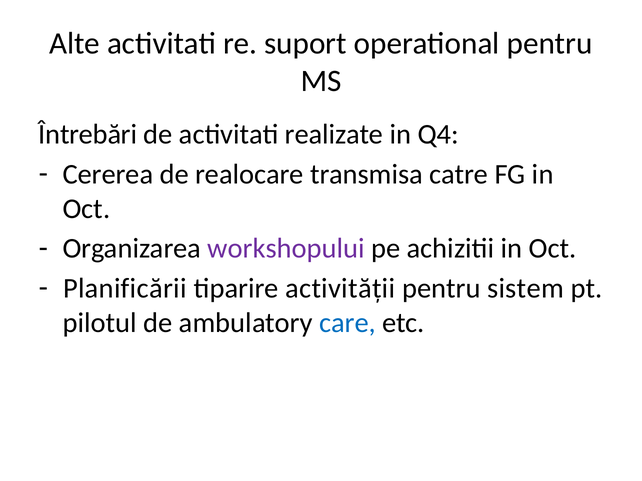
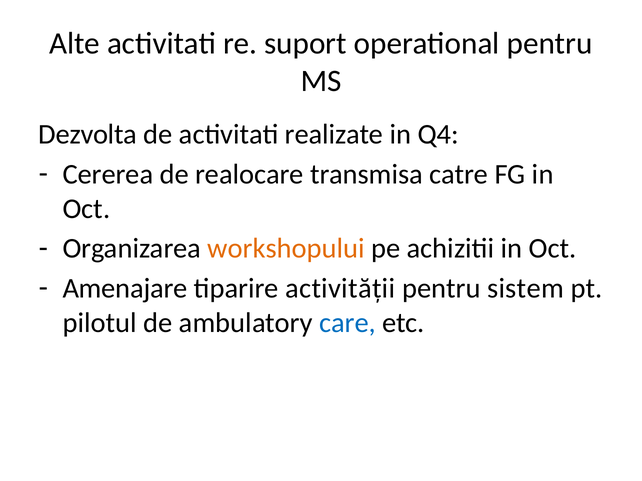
Întrebări: Întrebări -> Dezvolta (88, 135)
workshopului colour: purple -> orange (286, 249)
Planificării: Planificării -> Amenajare (125, 289)
